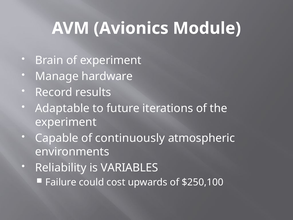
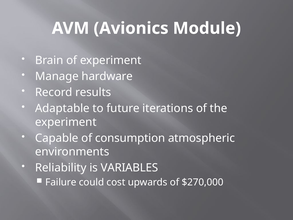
continuously: continuously -> consumption (130, 138)
$250,100: $250,100 -> $270,000 (203, 182)
